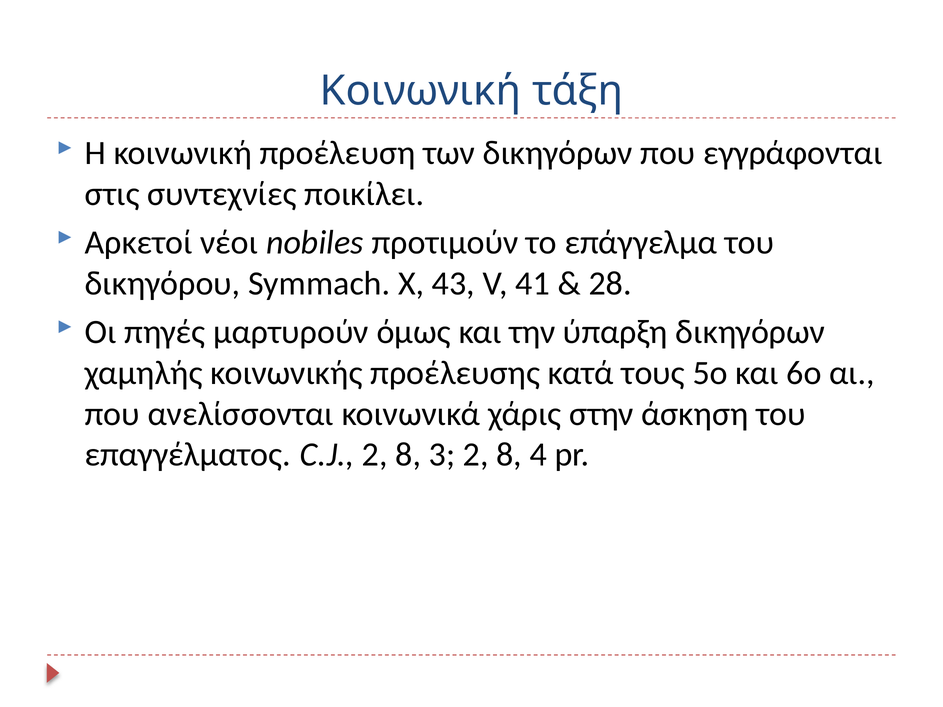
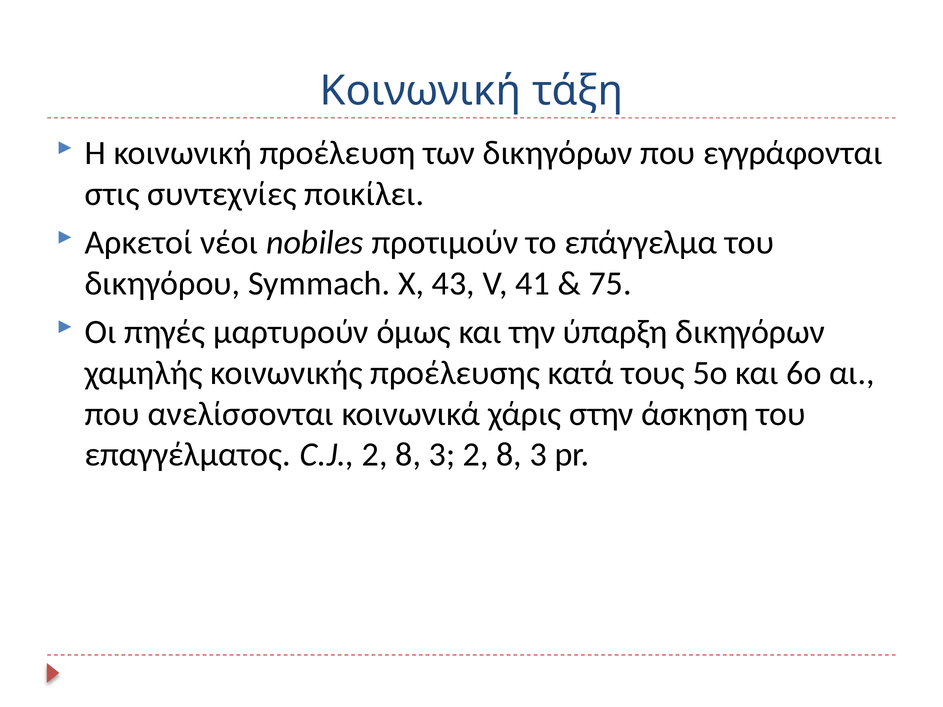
28: 28 -> 75 (610, 284)
3 2 8 4: 4 -> 3 (538, 455)
